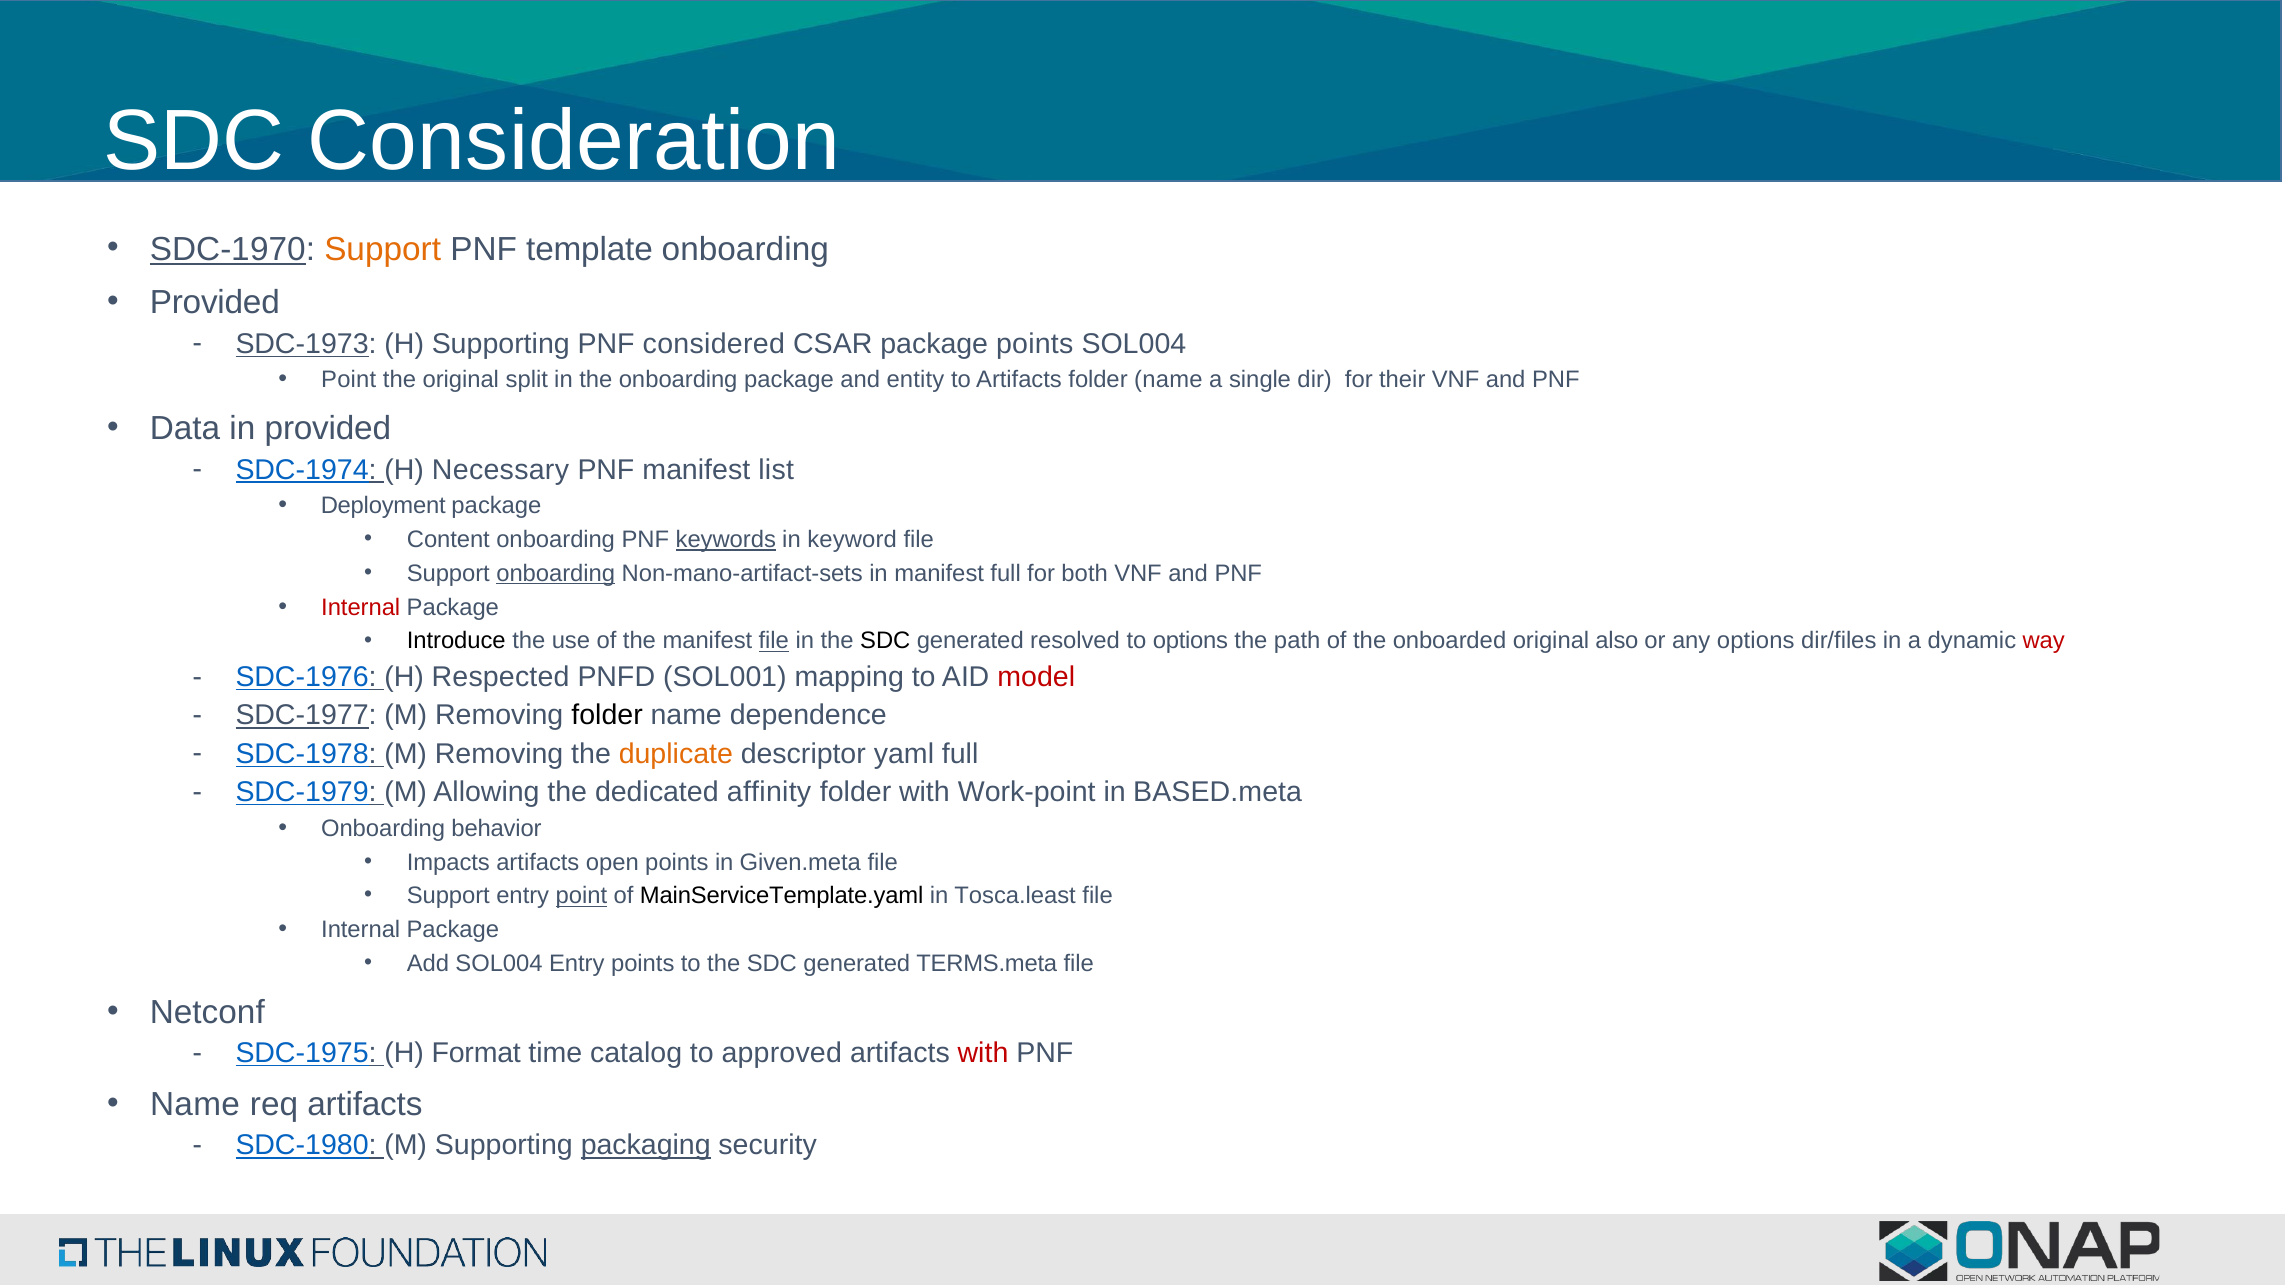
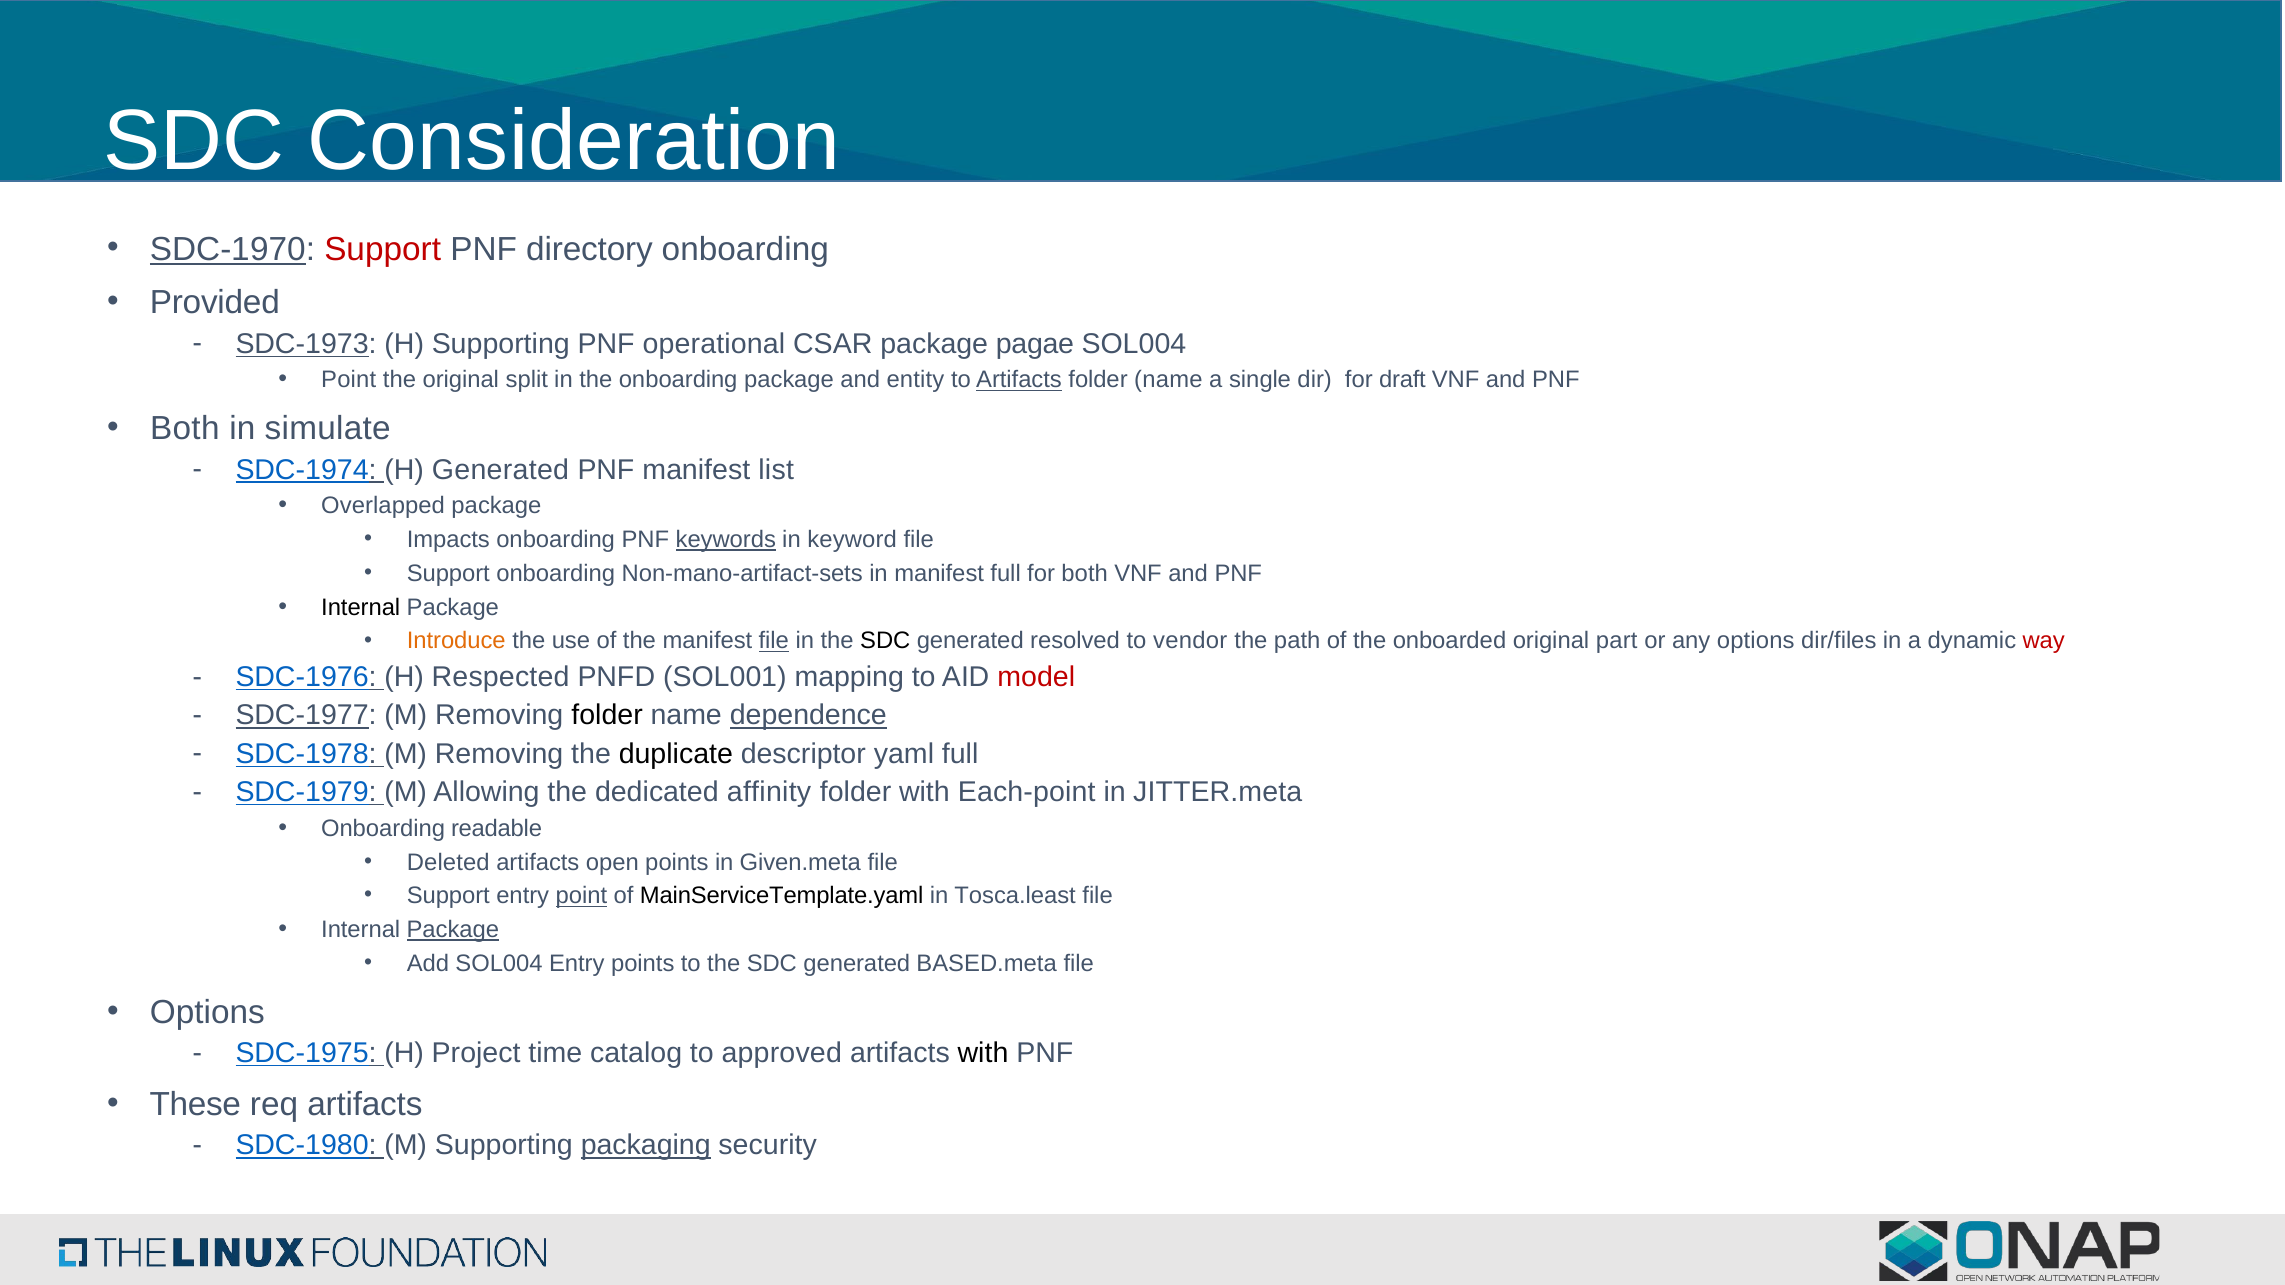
Support colour: orange -> red (383, 249)
template: template -> directory (589, 249)
considered: considered -> operational (714, 344)
package points: points -> pagae (1035, 344)
Artifacts underline: none -> present (1019, 380)
their: their -> draft (1402, 380)
Data: Data -> Both (185, 429)
in provided: provided -> simulate (328, 429)
H Necessary: Necessary -> Generated (501, 470)
Deployment: Deployment -> Overlapped (383, 506)
Content: Content -> Impacts (448, 540)
onboarding underline: present -> none (556, 574)
Internal colour: red -> black (361, 607)
Introduce colour: black -> orange (456, 641)
to options: options -> vendor (1190, 641)
also: also -> part (1617, 641)
dependence underline: none -> present (808, 716)
duplicate colour: orange -> black (676, 754)
Work-point: Work-point -> Each-point (1027, 792)
BASED.meta: BASED.meta -> JITTER.meta (1218, 792)
behavior: behavior -> readable (497, 829)
Impacts: Impacts -> Deleted (448, 862)
Package underline: none -> present (453, 930)
TERMS.meta: TERMS.meta -> BASED.meta (987, 964)
Netconf: Netconf -> Options (207, 1013)
Format: Format -> Project (476, 1054)
with colour: red -> black (983, 1054)
Name: Name -> These (195, 1105)
